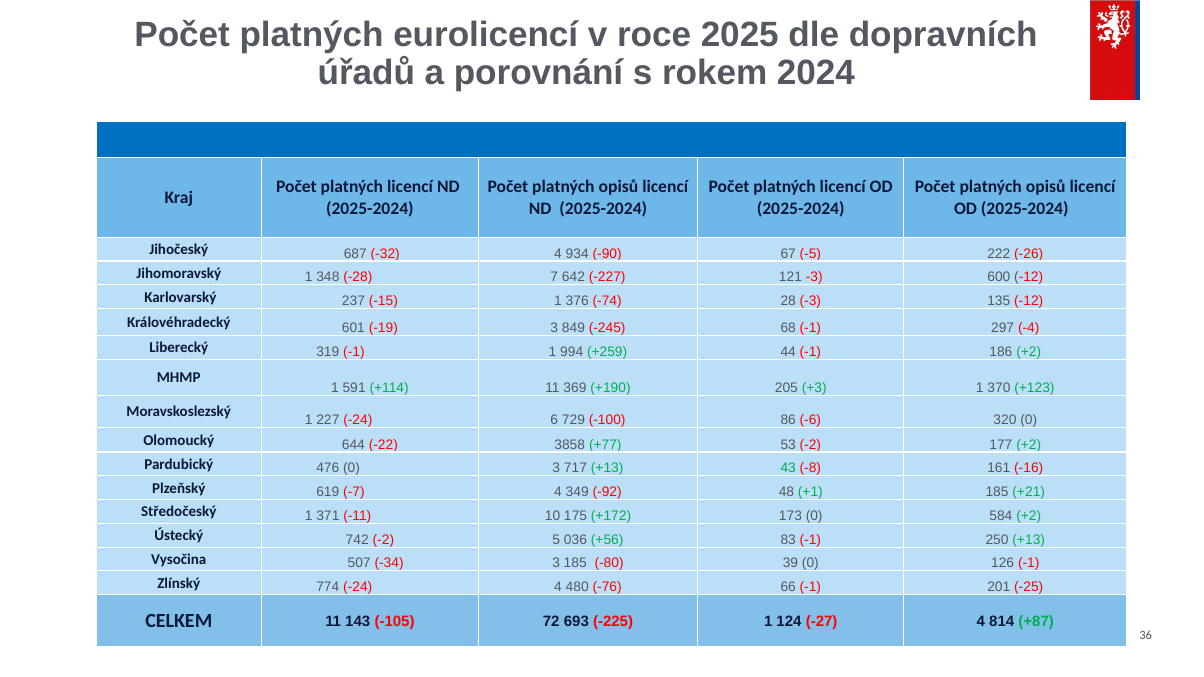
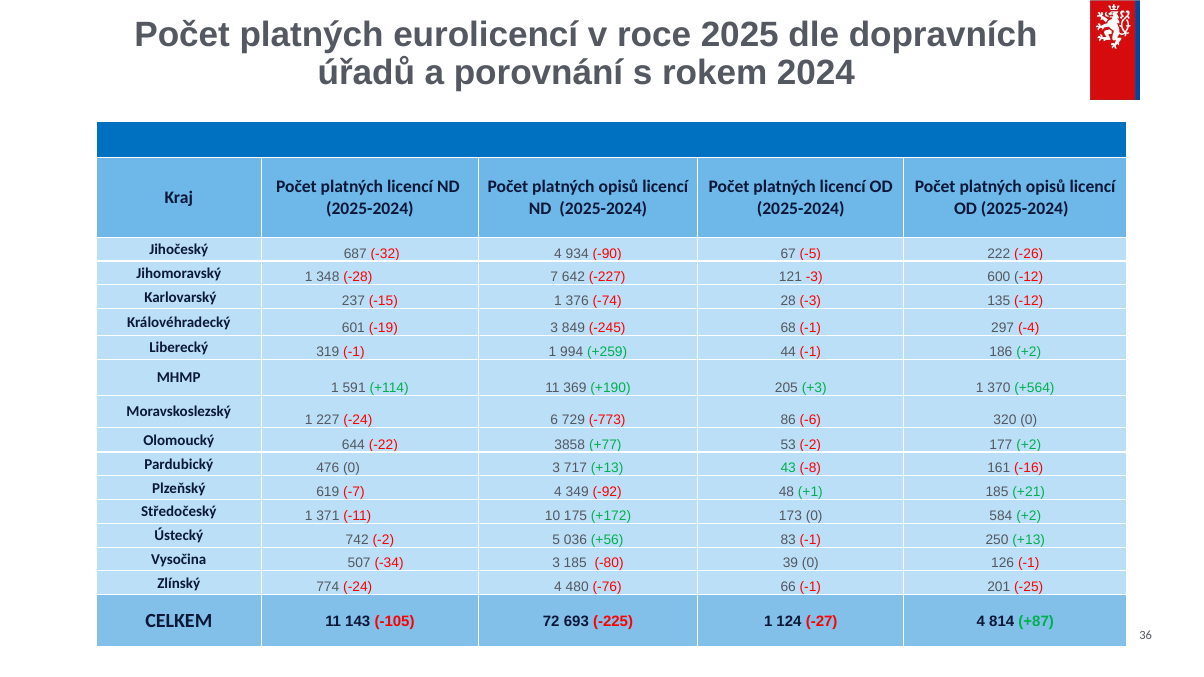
+123: +123 -> +564 (1034, 388)
-100: -100 -> -773 (607, 421)
